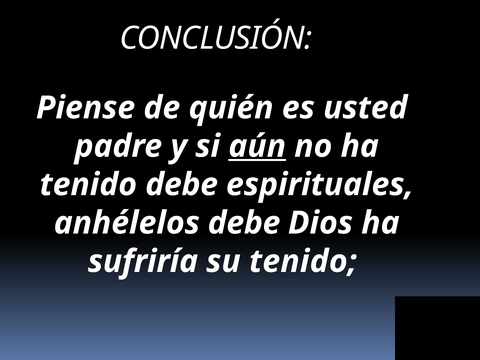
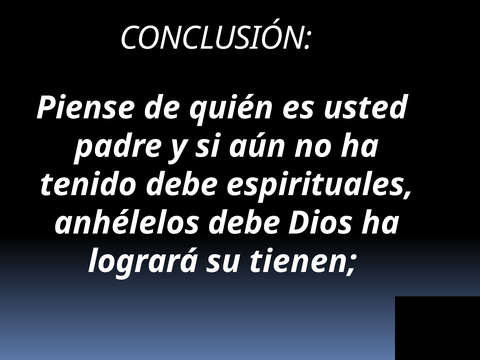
aún underline: present -> none (257, 146)
sufriría: sufriría -> logrará (143, 261)
su tenido: tenido -> tienen (303, 261)
